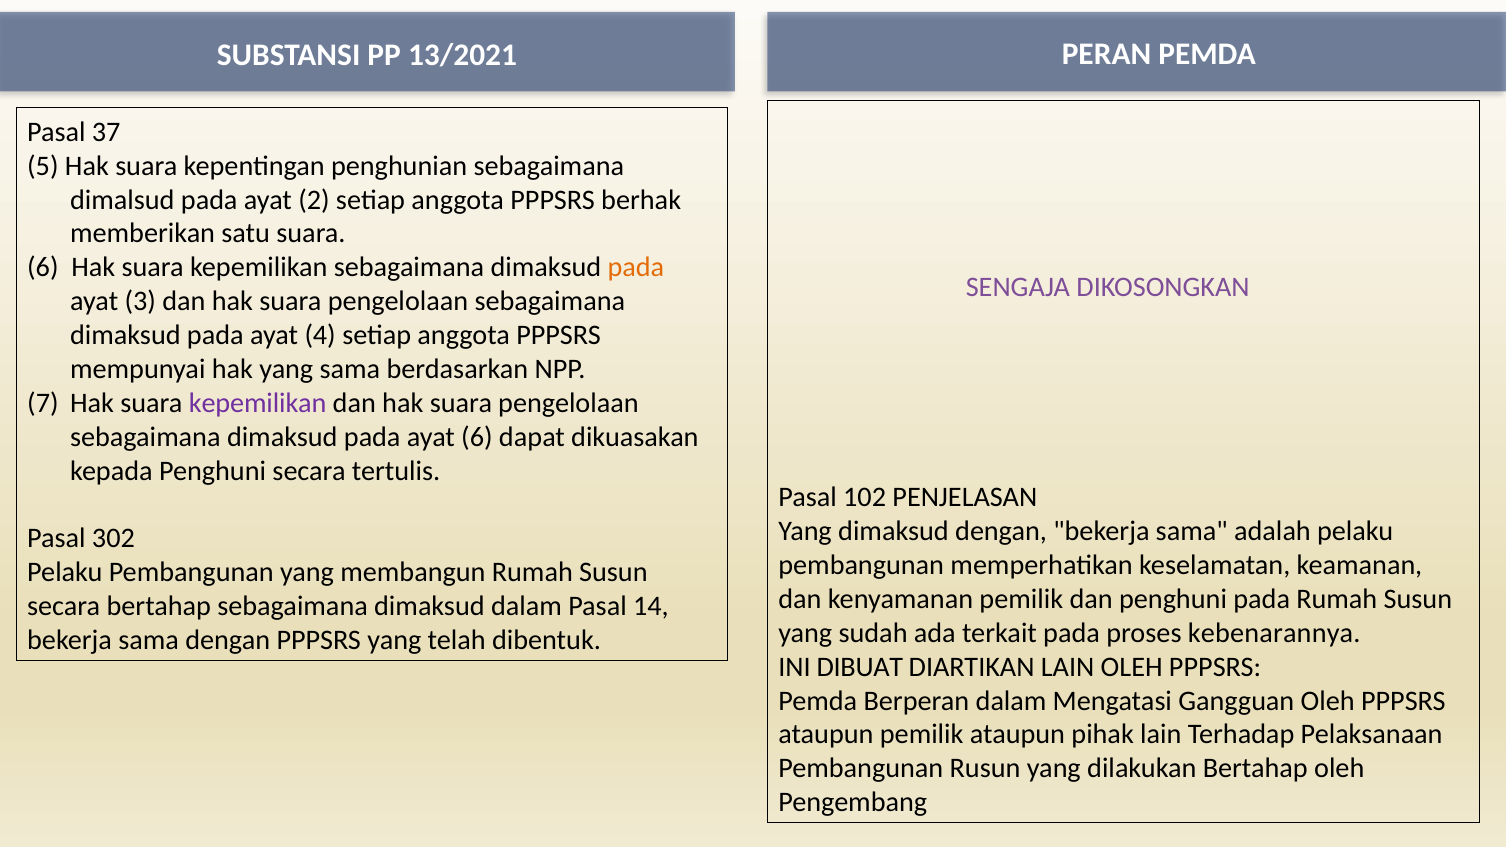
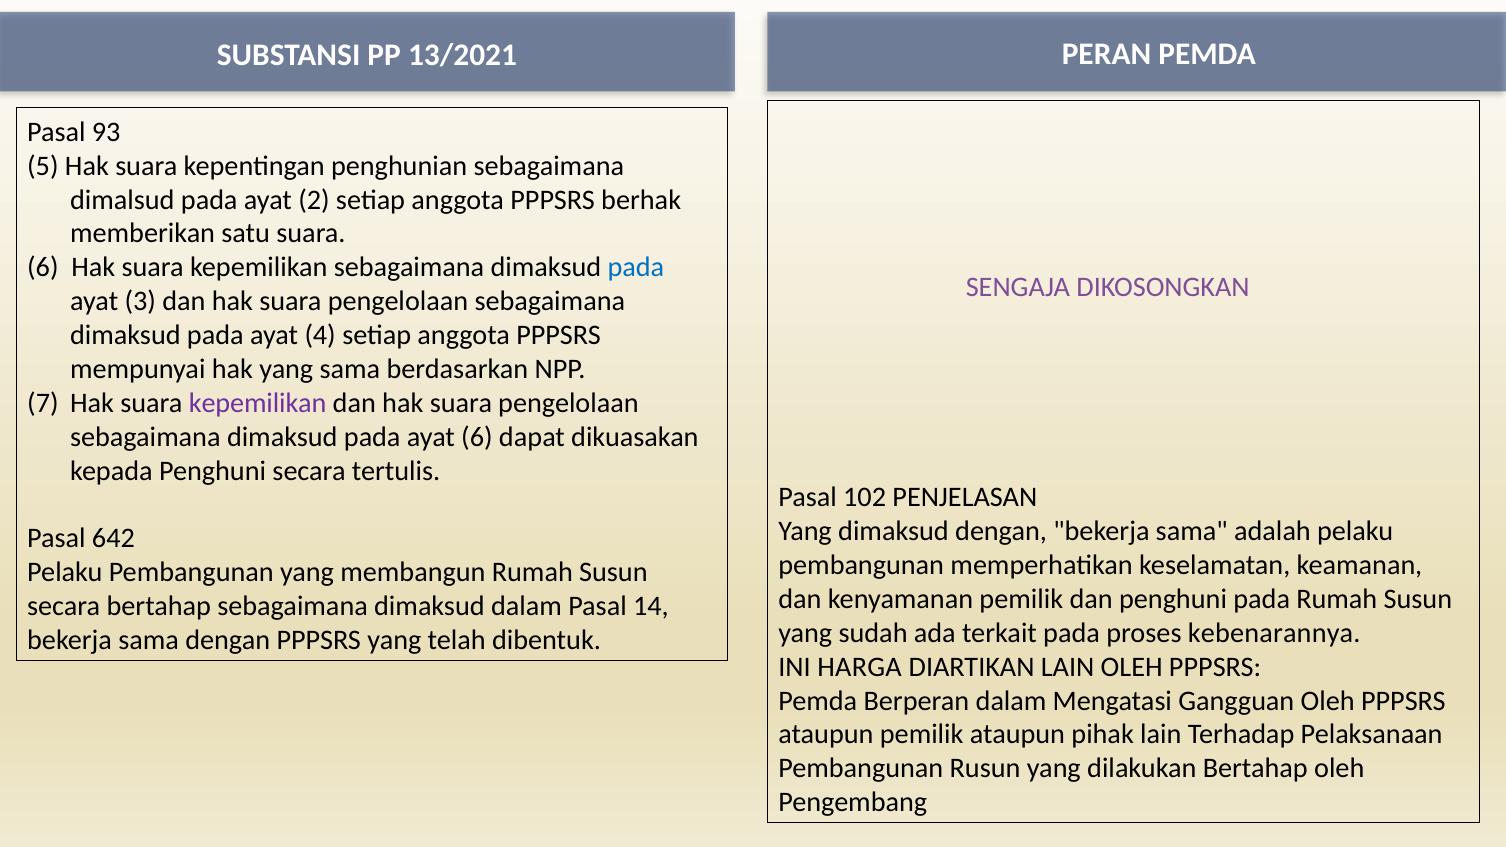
37: 37 -> 93 (106, 132)
pada colour: orange -> blue (636, 268)
302: 302 -> 642 (113, 539)
DIBUAT: DIBUAT -> HARGA (860, 667)
